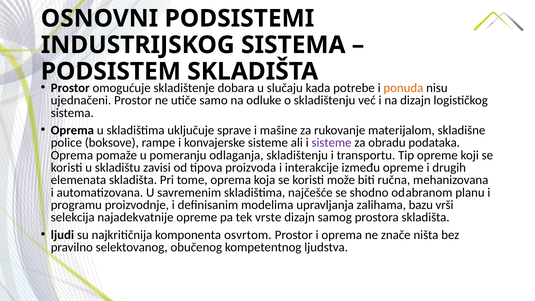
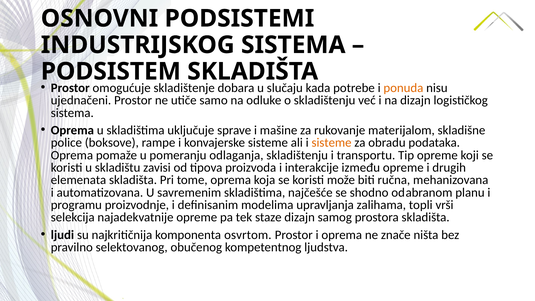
sisteme colour: purple -> orange (332, 143)
bazu: bazu -> topli (421, 205)
vrste: vrste -> staze (268, 217)
